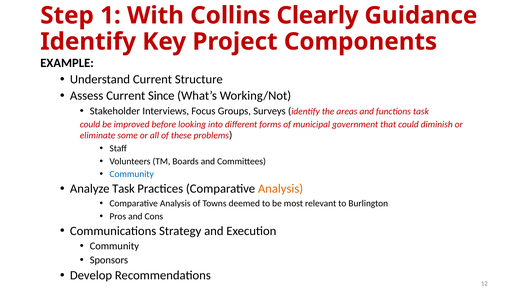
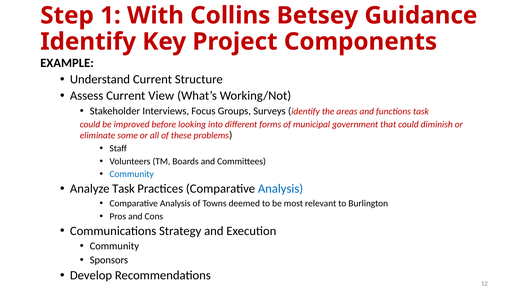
Clearly: Clearly -> Betsey (317, 15)
Since: Since -> View (161, 96)
Analysis colour: orange -> blue (281, 189)
